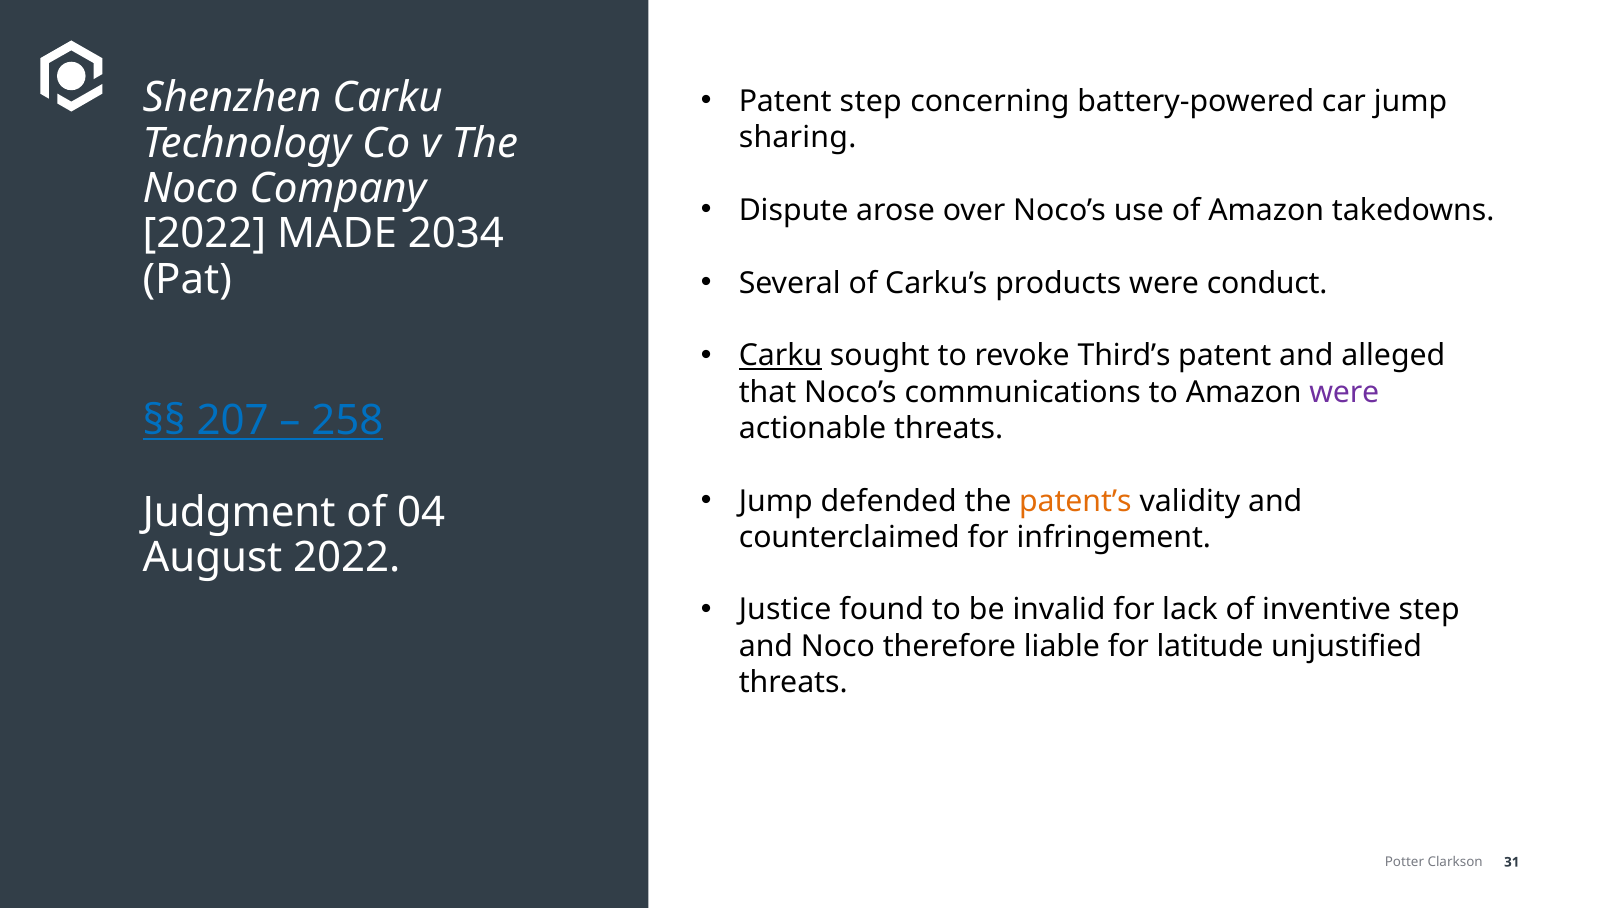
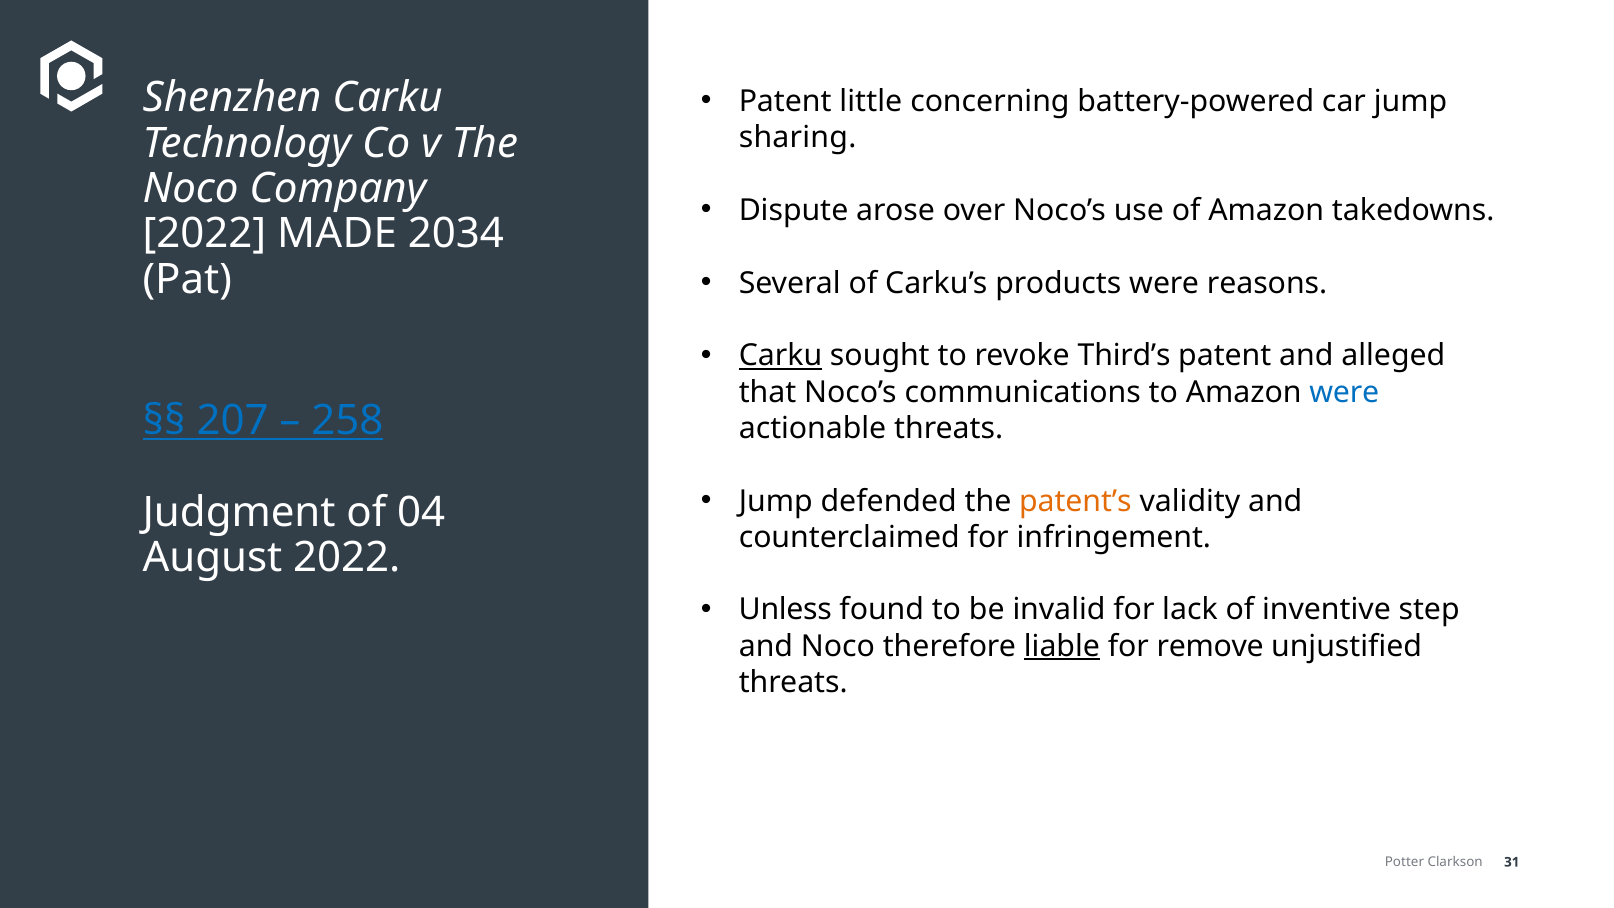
Patent step: step -> little (871, 101)
conduct: conduct -> reasons (1267, 283)
were colour: purple -> blue (1344, 392)
Justice: Justice -> Unless (785, 610)
liable underline: none -> present (1062, 646)
latitude: latitude -> remove (1210, 646)
